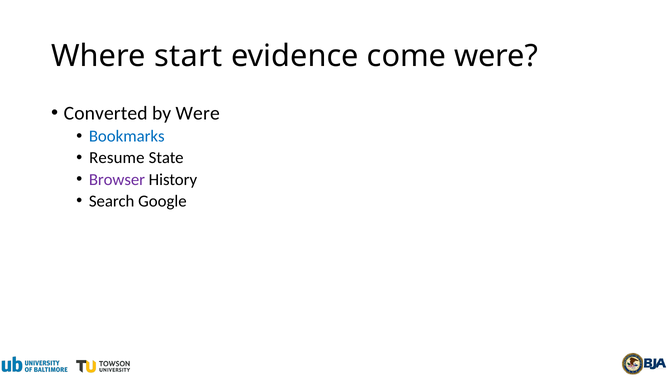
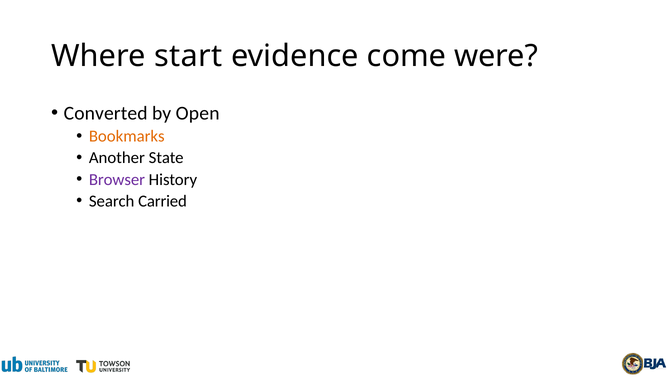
by Were: Were -> Open (198, 113)
Bookmarks colour: blue -> orange (127, 137)
Resume: Resume -> Another (117, 158)
Google: Google -> Carried (163, 201)
